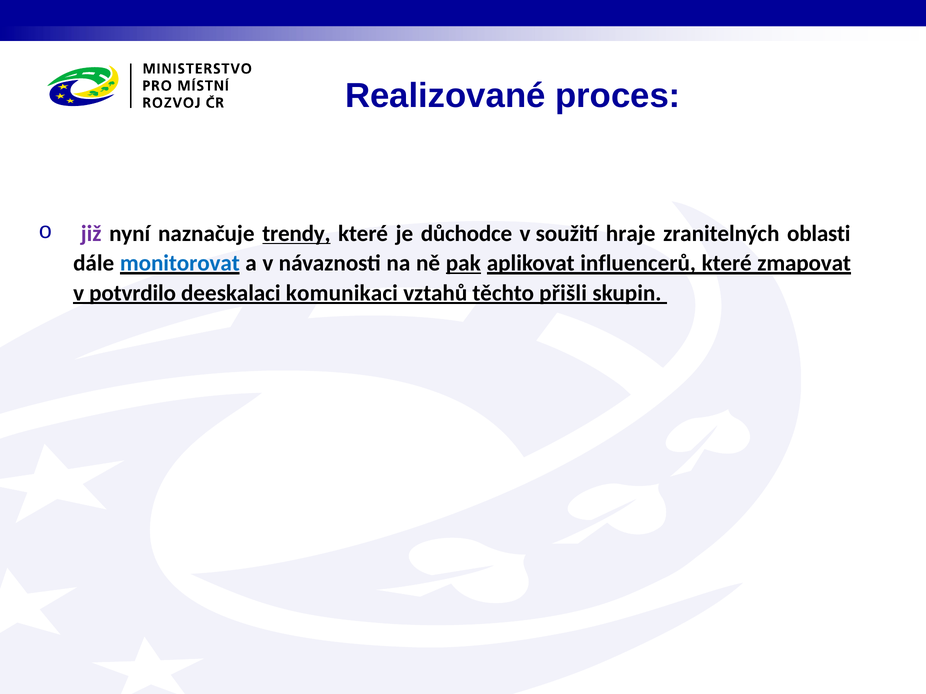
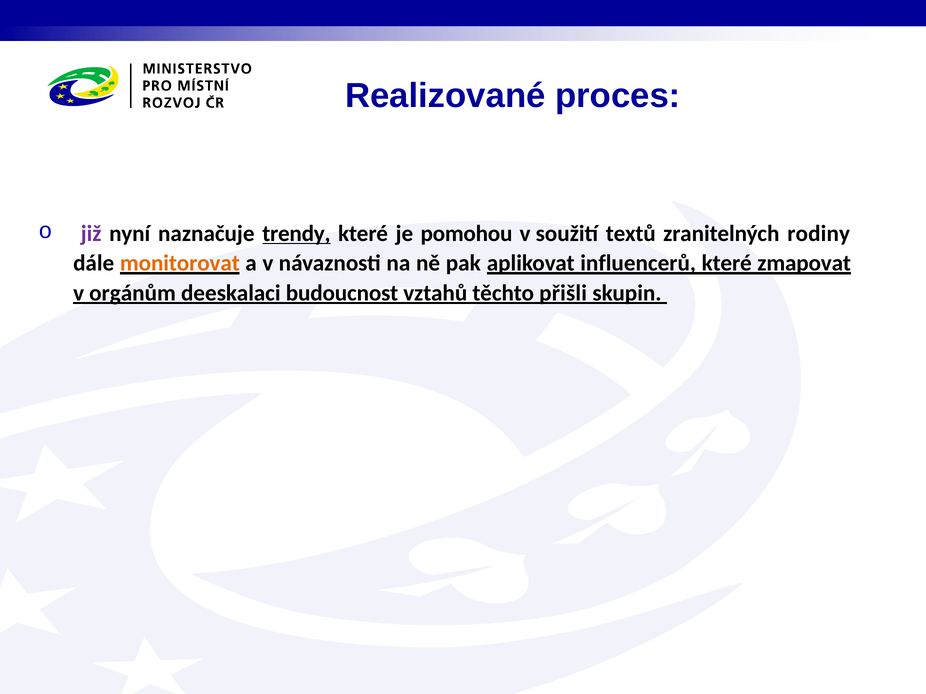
důchodce: důchodce -> pomohou (466, 234)
hraje: hraje -> textů (631, 234)
oblasti: oblasti -> rodiny (819, 234)
monitorovat colour: blue -> orange (180, 263)
pak underline: present -> none (463, 263)
potvrdilo: potvrdilo -> orgánům (133, 293)
komunikaci: komunikaci -> budoucnost (342, 293)
